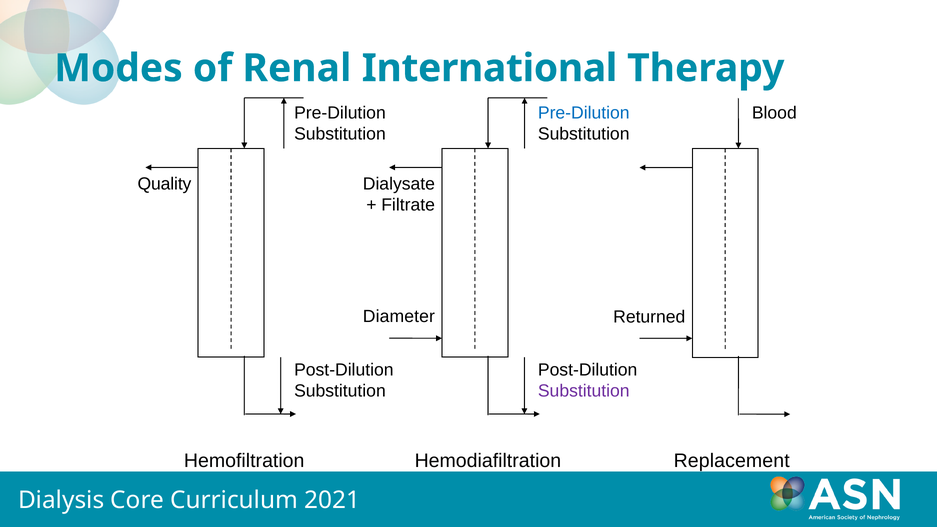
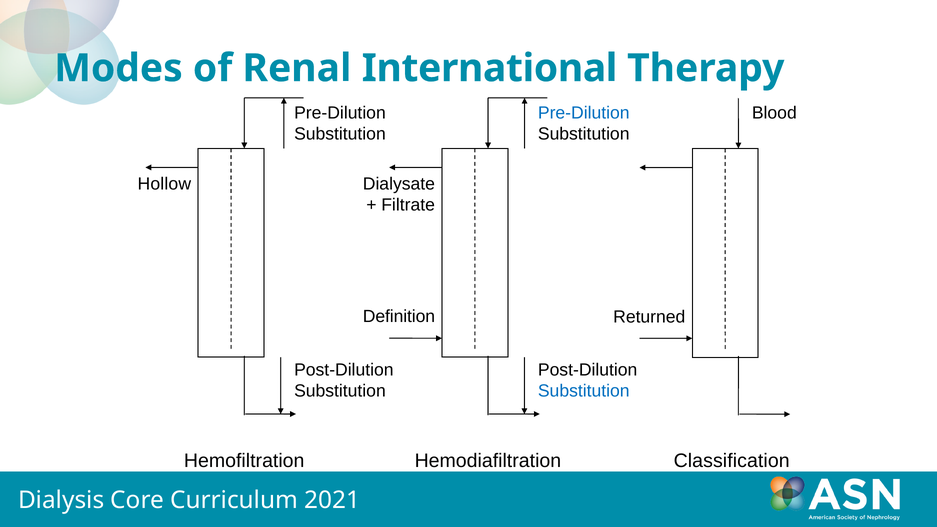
Quality: Quality -> Hollow (164, 184)
Diameter: Diameter -> Definition (399, 317)
Substitution colour: purple -> blue (584, 391)
Replacement: Replacement -> Classification (732, 461)
